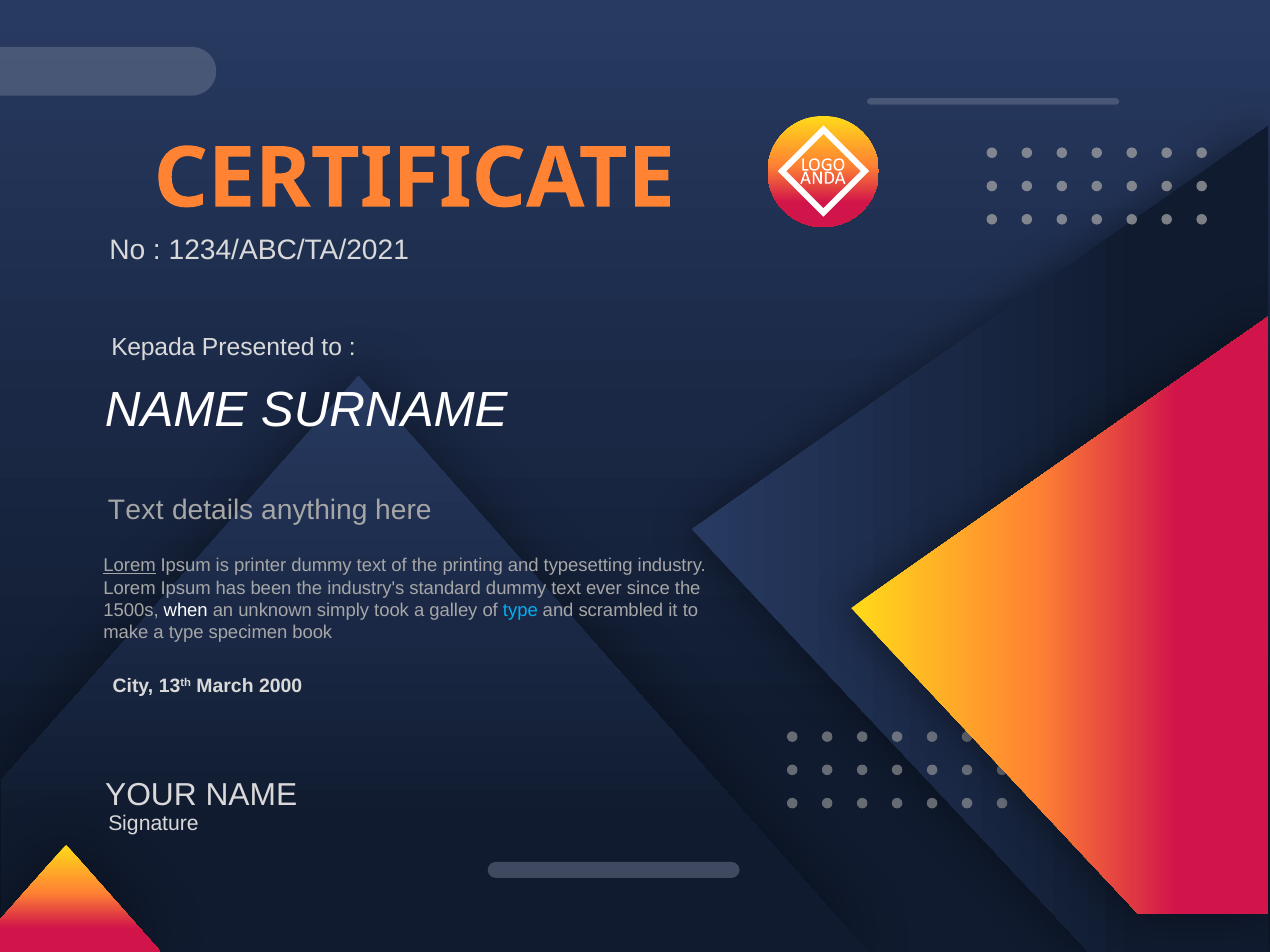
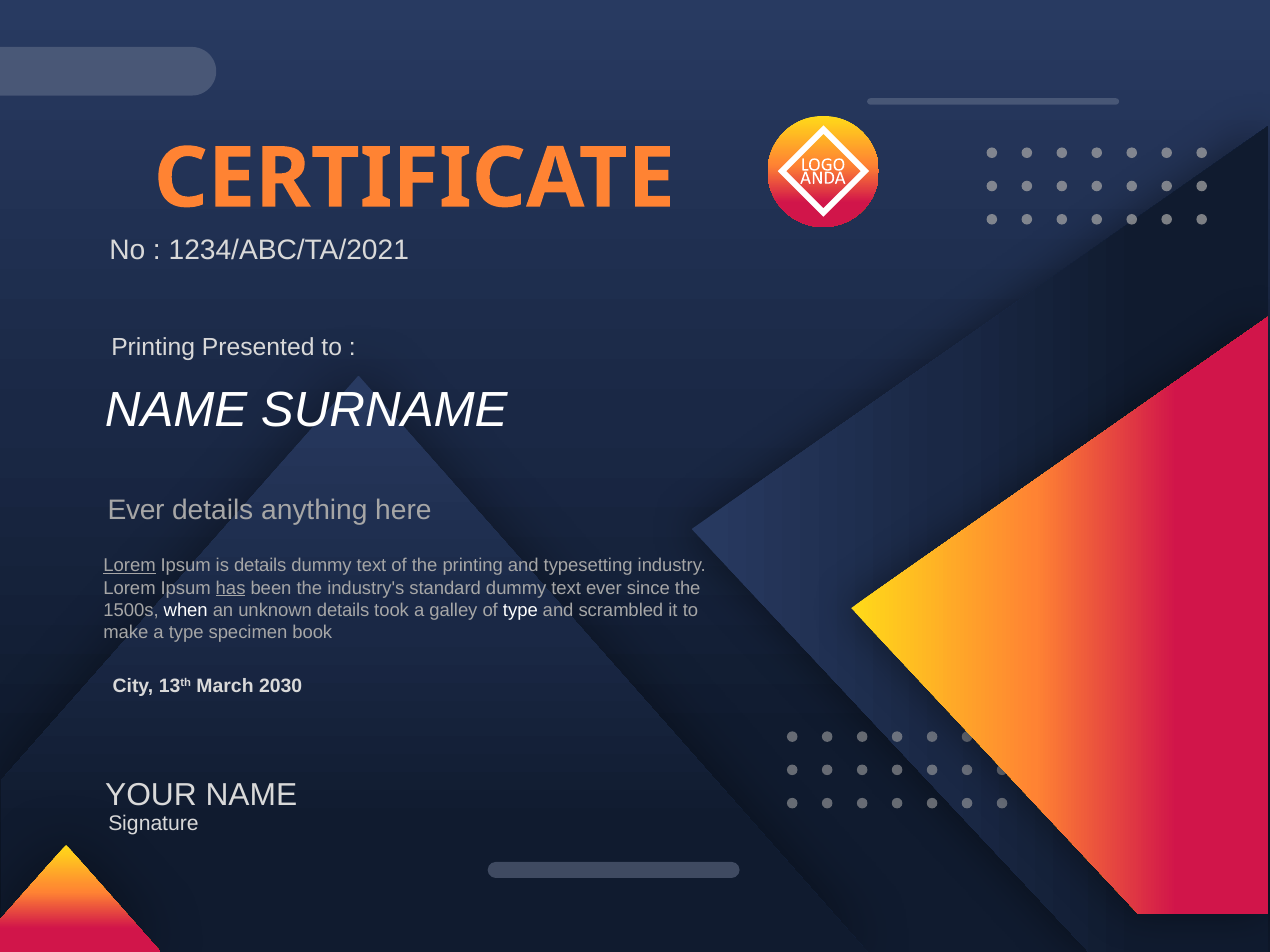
Kepada: Kepada -> Printing (153, 347)
Text: Text -> Ever (136, 511)
is printer: printer -> details (260, 566)
has underline: none -> present (231, 588)
unknown simply: simply -> details (343, 610)
type colour: light blue -> white (520, 610)
2000: 2000 -> 2030 (281, 686)
